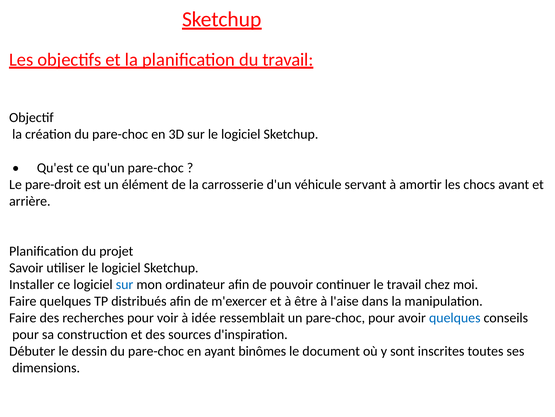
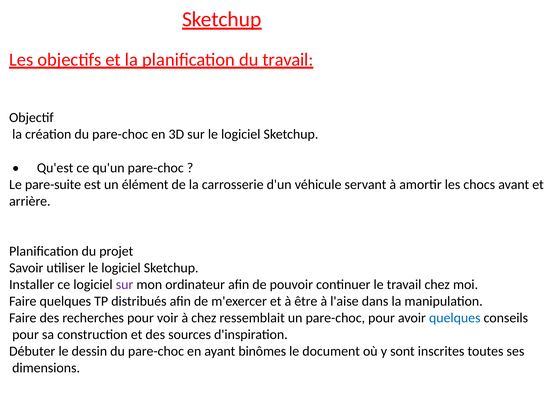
pare-droit: pare-droit -> pare-suite (53, 184)
sur colour: blue -> purple (125, 284)
à idée: idée -> chez (204, 317)
